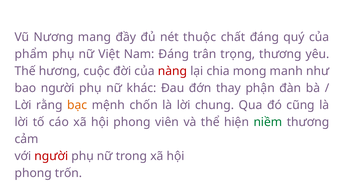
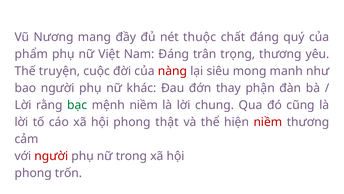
hương: hương -> truyện (59, 71)
chia: chia -> siêu (218, 71)
bạc colour: orange -> green (77, 105)
mệnh chốn: chốn -> niềm (144, 105)
viên: viên -> thật (167, 122)
niềm colour: green -> red (268, 122)
